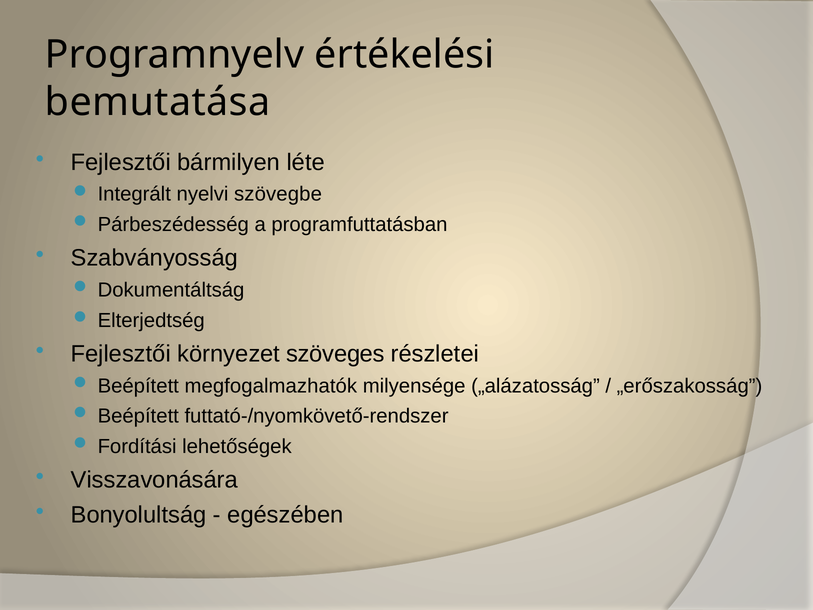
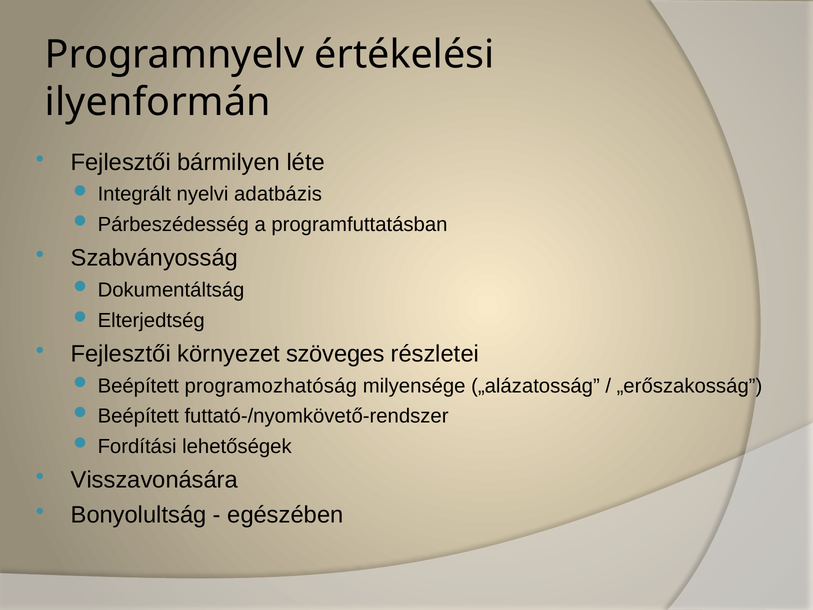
bemutatása: bemutatása -> ilyenformán (158, 102)
szövegbe: szövegbe -> adatbázis (278, 194)
megfogalmazhatók: megfogalmazhatók -> programozhatóság (271, 386)
